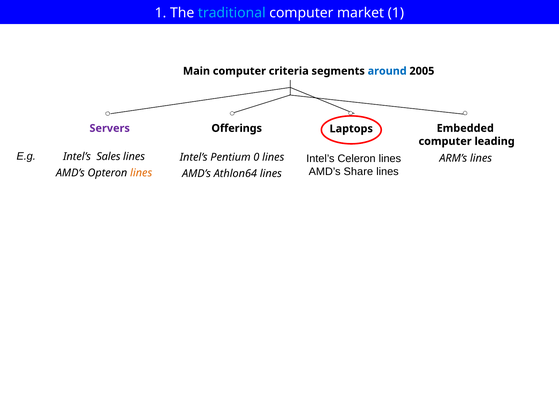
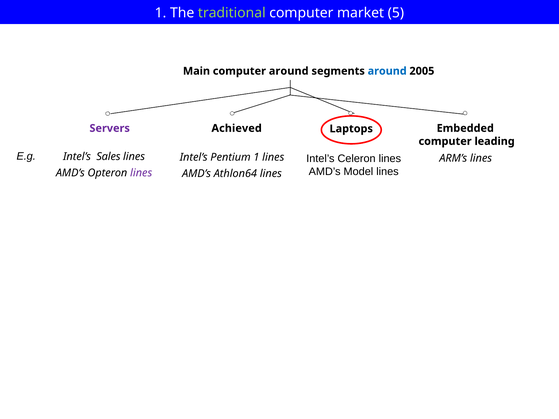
traditional colour: light blue -> light green (232, 13)
market 1: 1 -> 5 (396, 13)
computer criteria: criteria -> around (289, 71)
Offerings: Offerings -> Achieved (237, 128)
Pentium 0: 0 -> 1 (256, 157)
Share: Share -> Model (358, 172)
lines colour: orange -> purple (141, 173)
